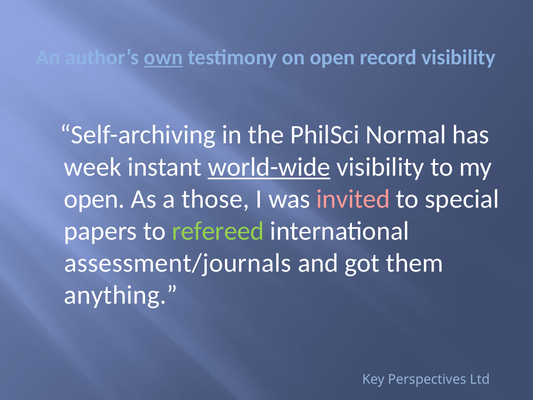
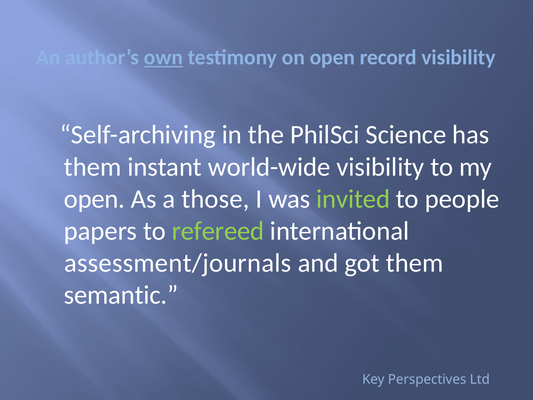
Normal: Normal -> Science (406, 134)
week: week -> them (93, 167)
world-wide underline: present -> none (269, 167)
invited colour: pink -> light green (353, 199)
special: special -> people (462, 199)
anything: anything -> semantic (121, 295)
